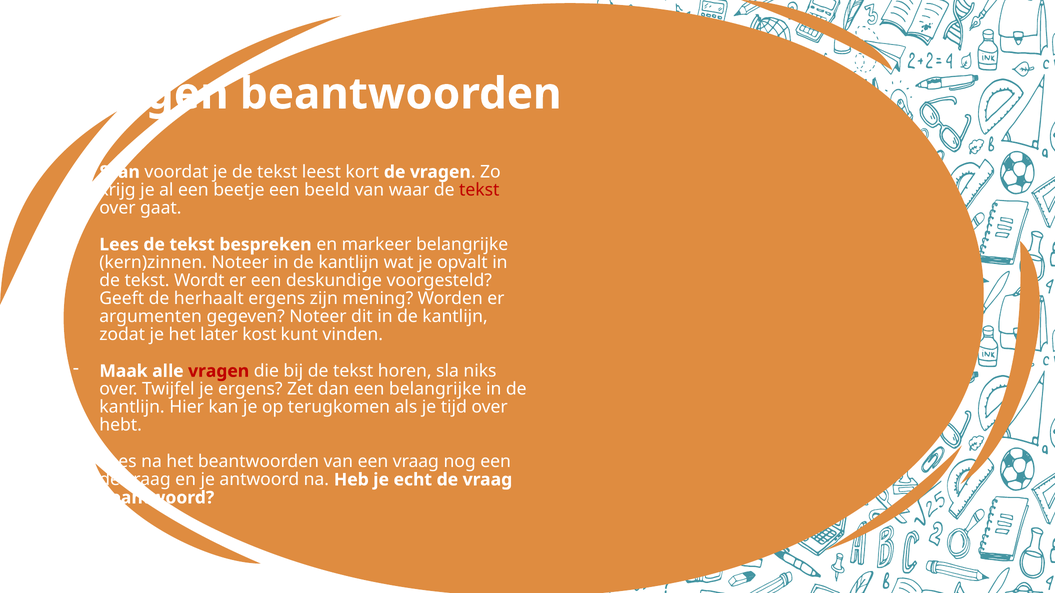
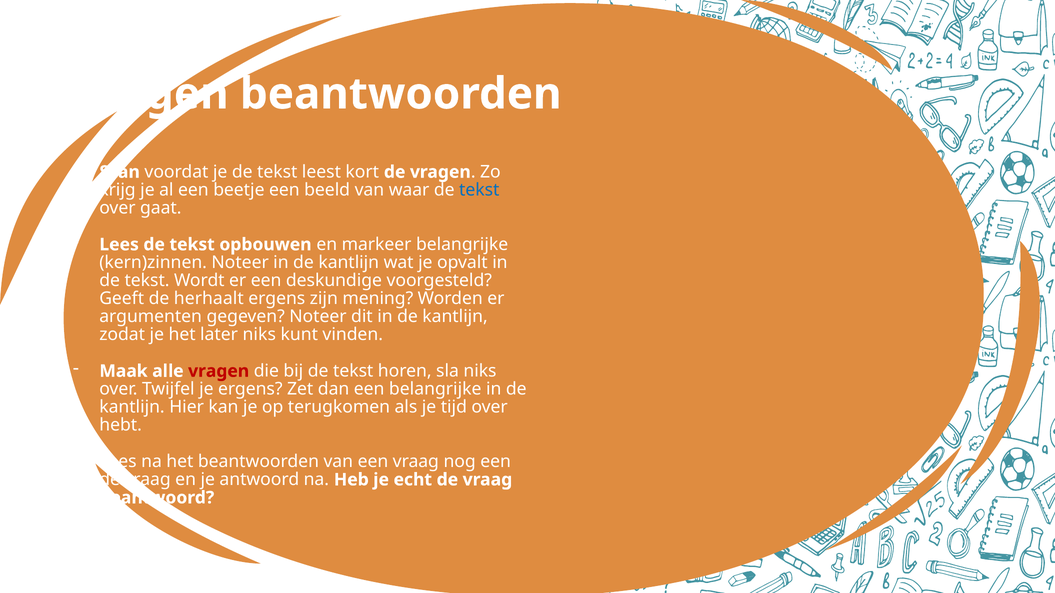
tekst colour: red -> blue (479, 190)
bespreken: bespreken -> opbouwen (265, 245)
later kost: kost -> niks (259, 335)
